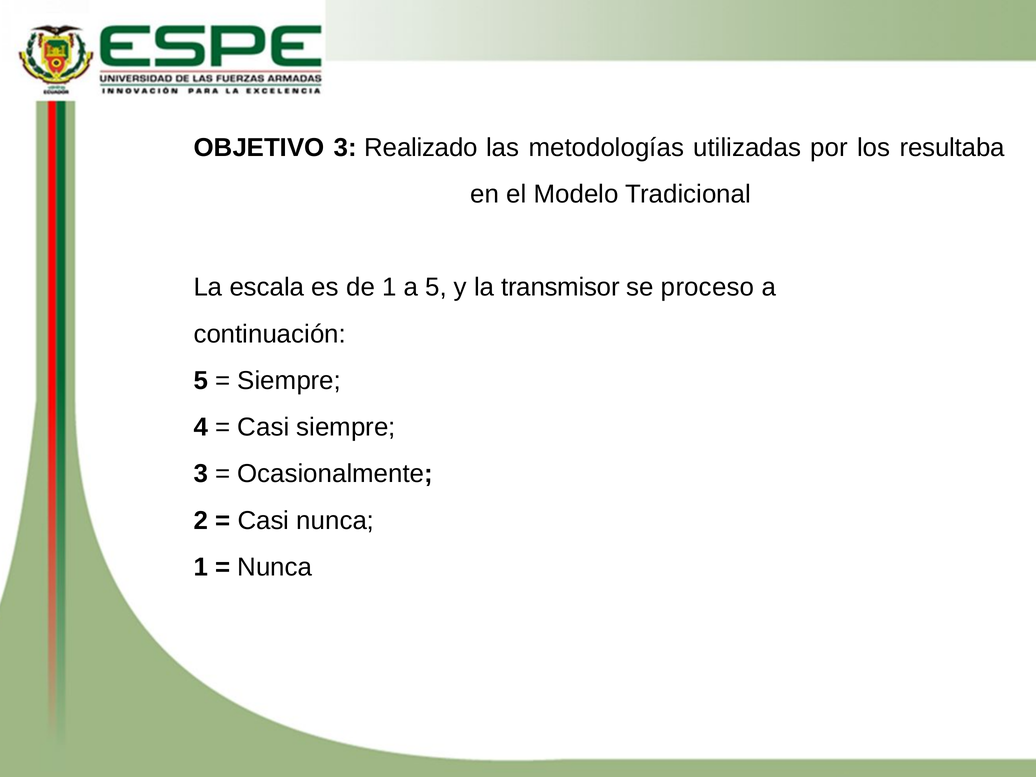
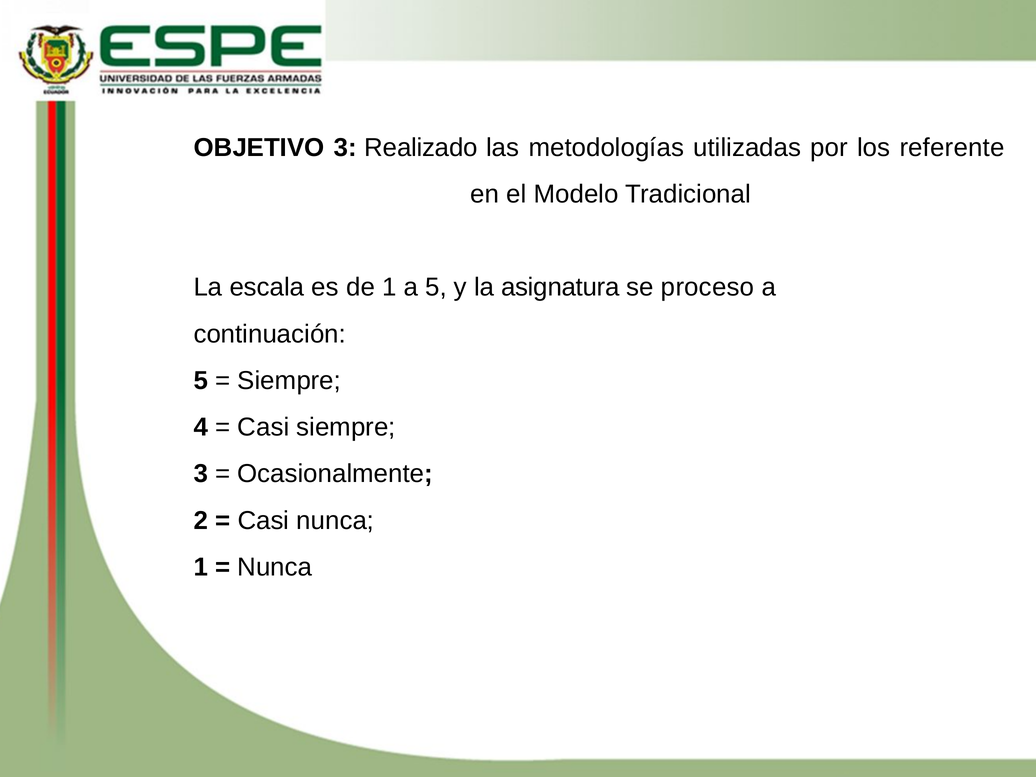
resultaba: resultaba -> referente (952, 148)
transmisor: transmisor -> asignatura (560, 287)
